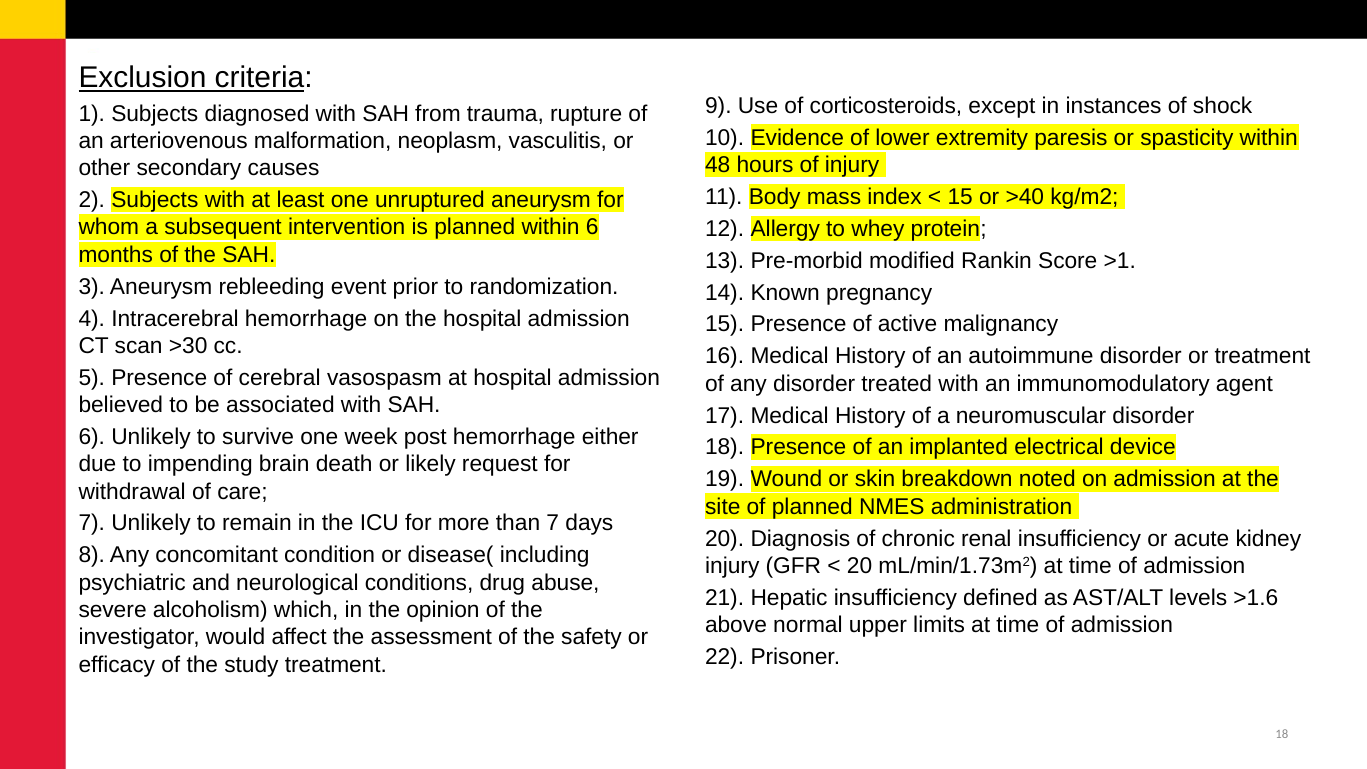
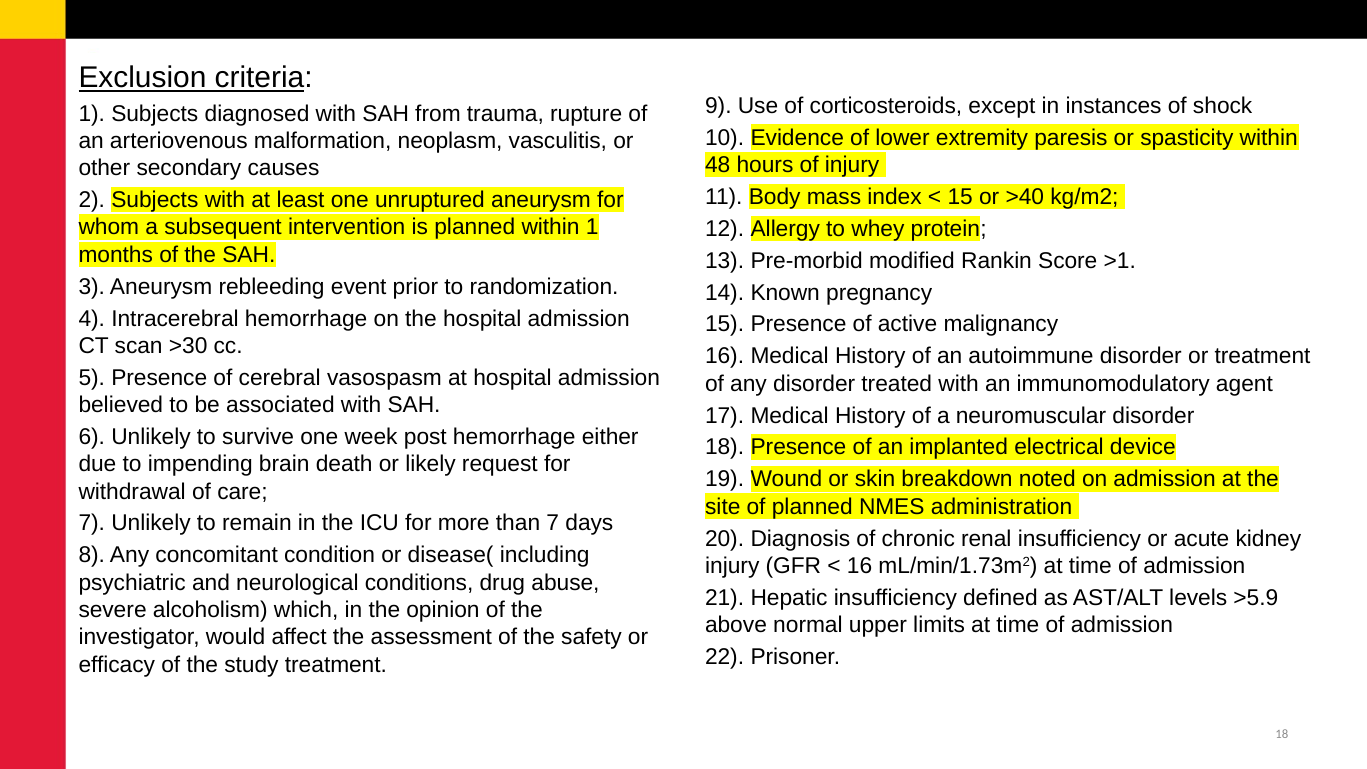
within 6: 6 -> 1 (592, 227)
20: 20 -> 16 (860, 566)
>1.6: >1.6 -> >5.9 (1256, 598)
